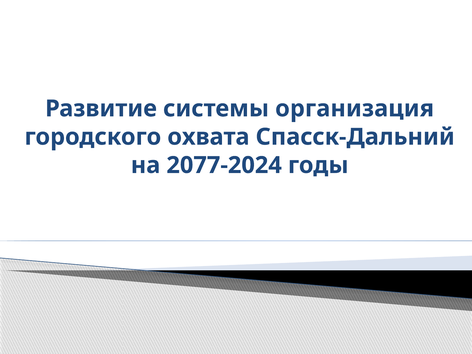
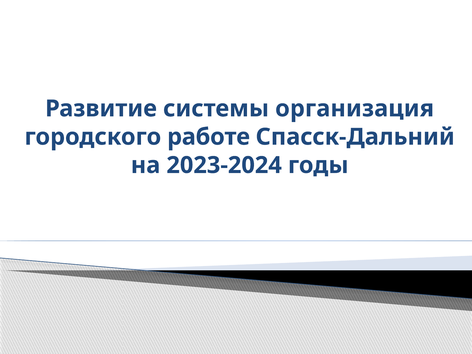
охвата: охвата -> работе (209, 137)
2077-2024: 2077-2024 -> 2023-2024 (224, 165)
